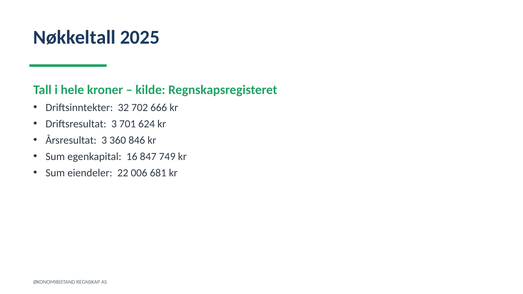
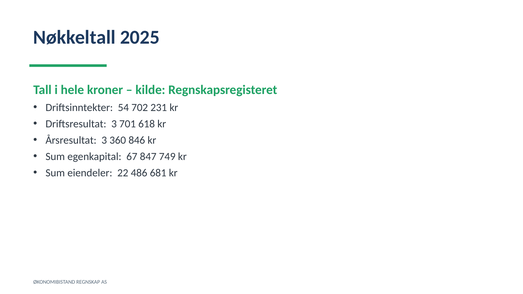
32: 32 -> 54 (123, 108)
666: 666 -> 231 (159, 108)
624: 624 -> 618 (147, 124)
16: 16 -> 67 (132, 157)
006: 006 -> 486 (139, 173)
